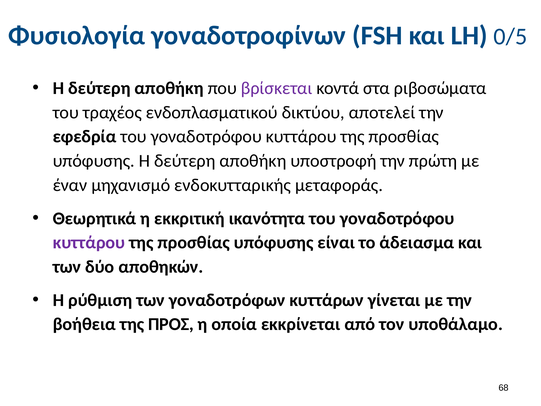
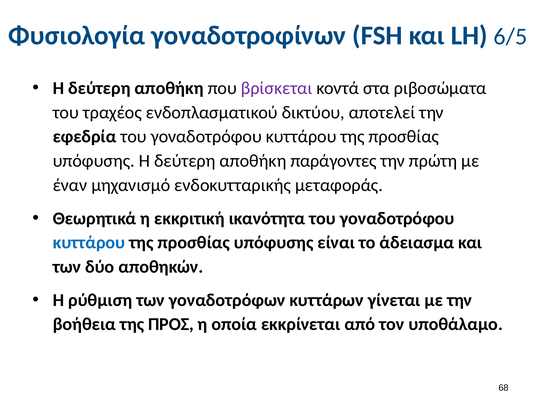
0/5: 0/5 -> 6/5 (510, 37)
υποστροφή: υποστροφή -> παράγοντες (334, 161)
κυττάρου colour: purple -> blue (89, 242)
